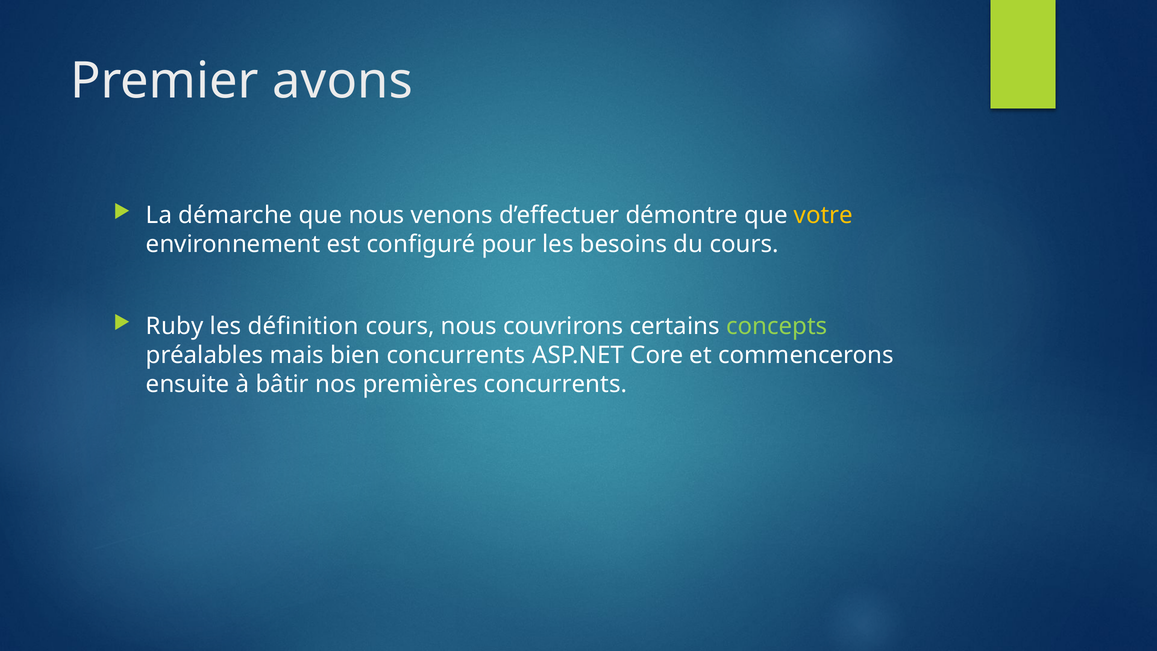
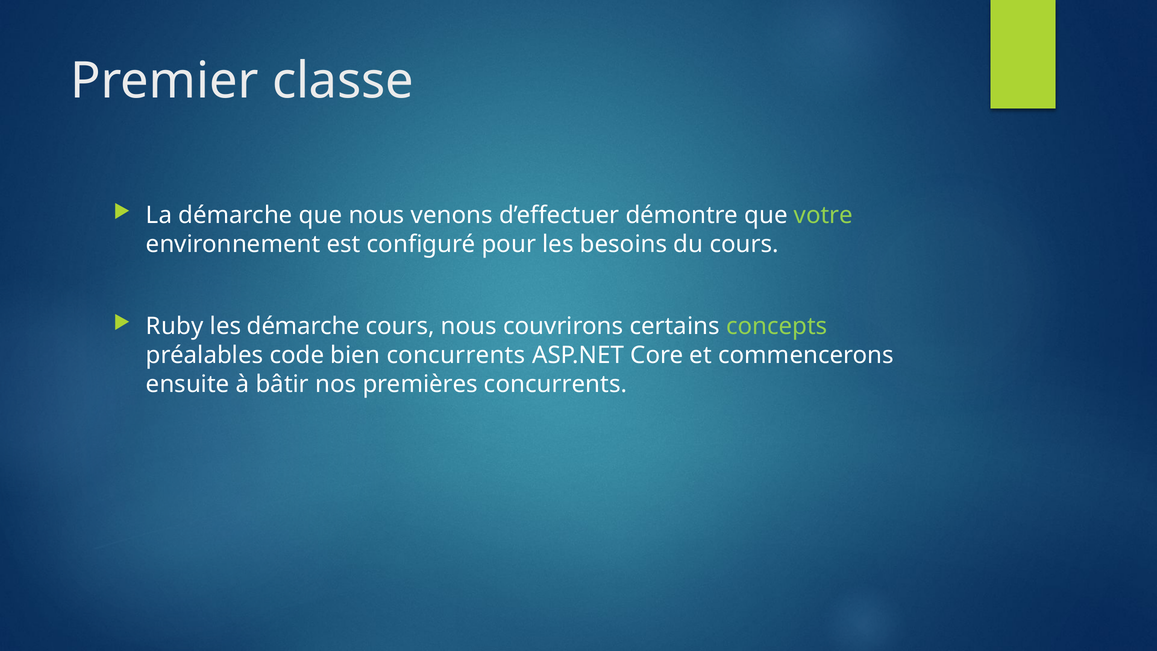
avons: avons -> classe (343, 81)
votre colour: yellow -> light green (823, 215)
les définition: définition -> démarche (303, 326)
mais: mais -> code (297, 355)
